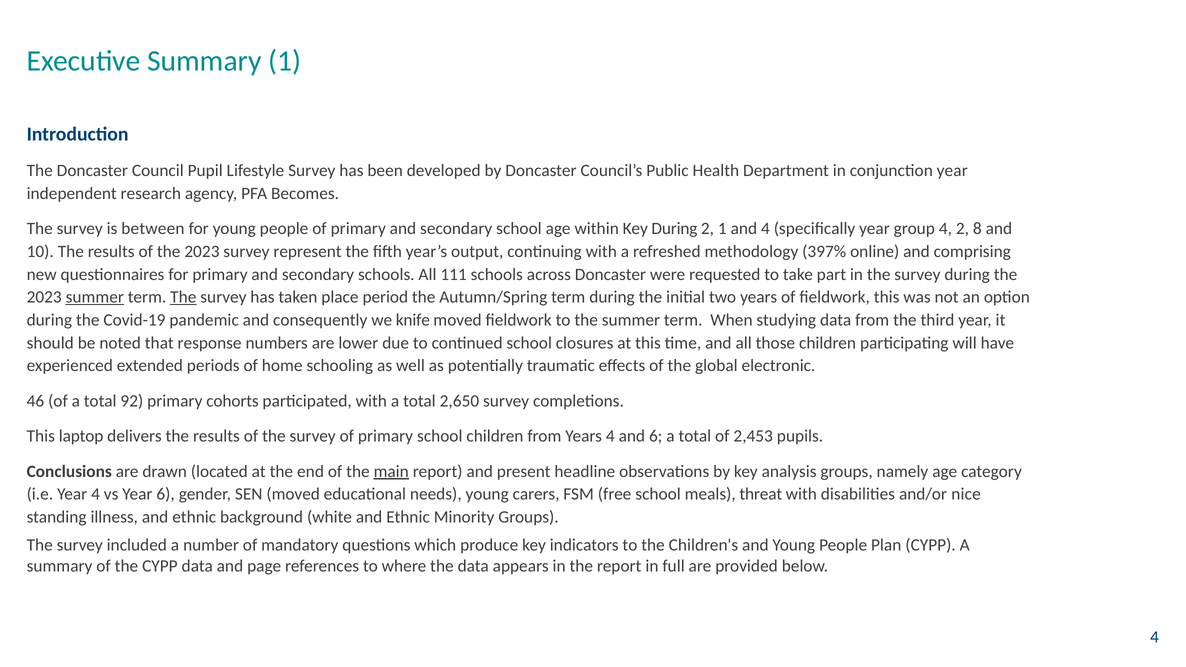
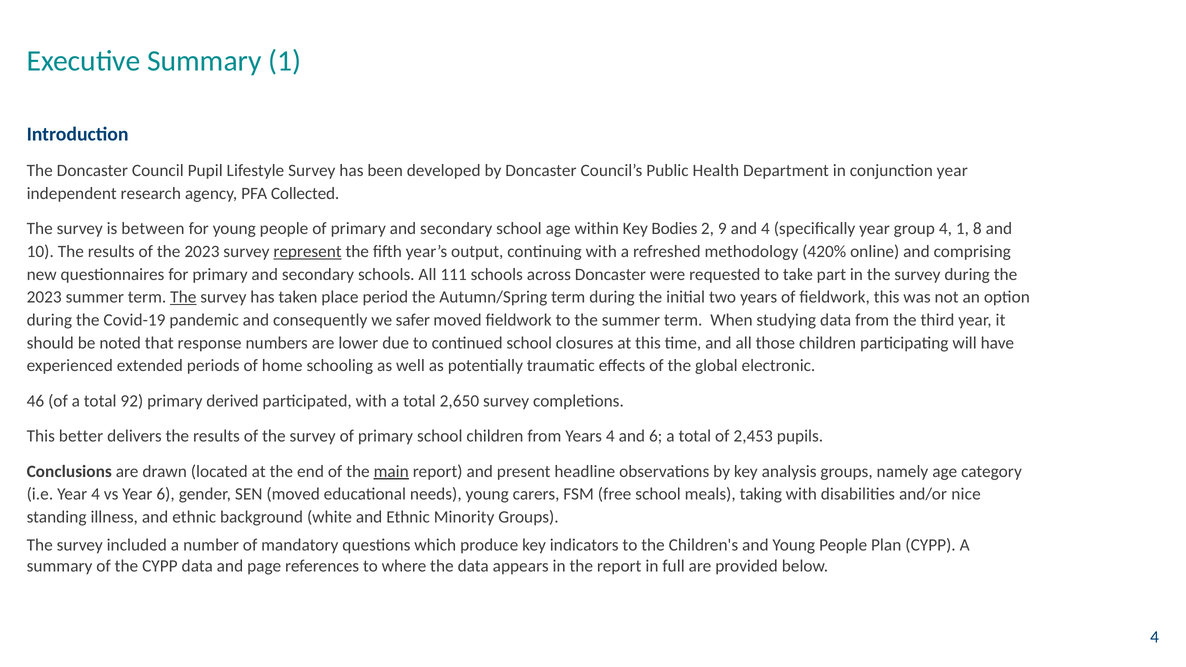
Becomes: Becomes -> Collected (305, 194)
Key During: During -> Bodies (674, 229)
2 1: 1 -> 9 (722, 229)
4 2: 2 -> 1 (962, 229)
represent underline: none -> present (307, 252)
397%: 397% -> 420% (824, 252)
summer underline: present -> none (95, 297)
knife: knife -> safer (413, 320)
cohorts: cohorts -> derived (233, 401)
laptop: laptop -> better (81, 436)
threat: threat -> taking (761, 494)
